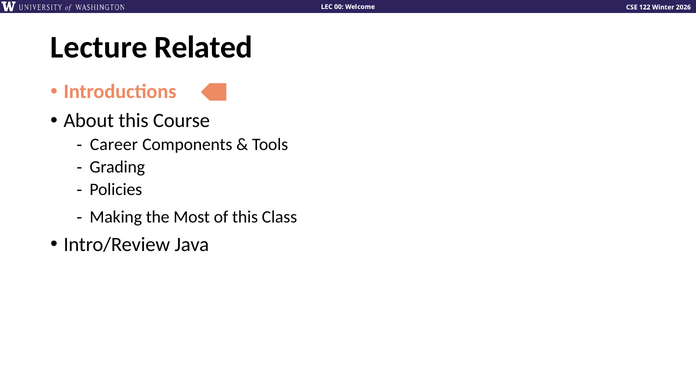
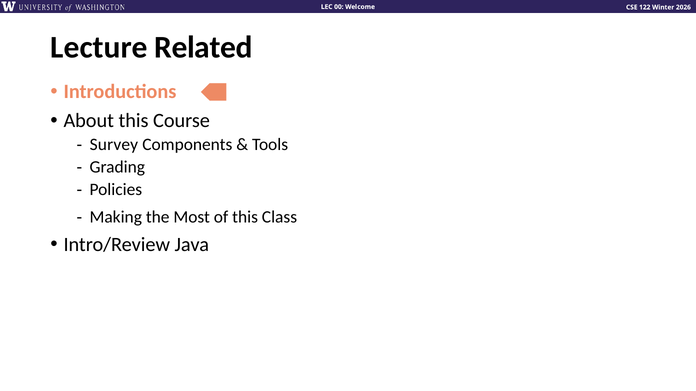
Career: Career -> Survey (114, 145)
